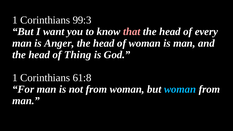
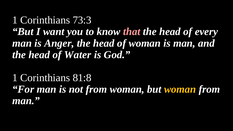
99:3: 99:3 -> 73:3 (82, 20)
Thing: Thing -> Water (78, 55)
61:8: 61:8 -> 81:8 (82, 78)
woman colour: light blue -> yellow (180, 89)
